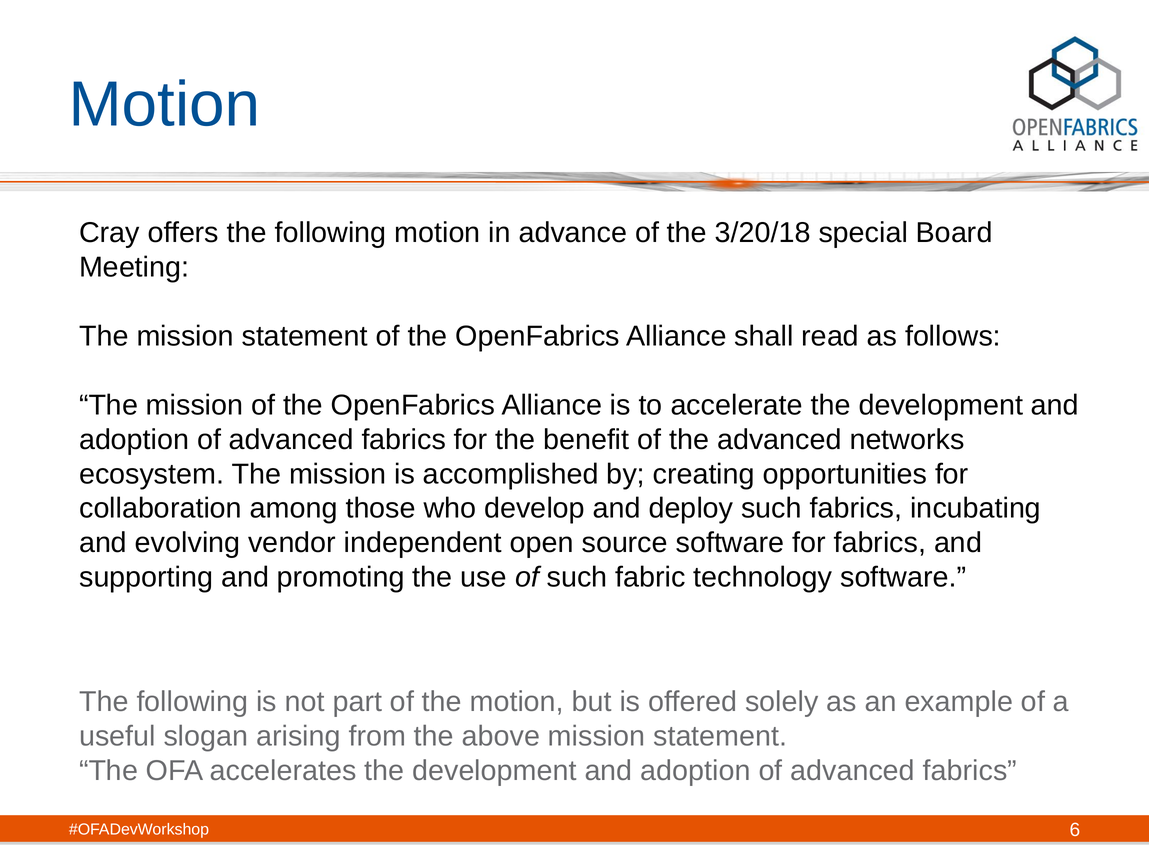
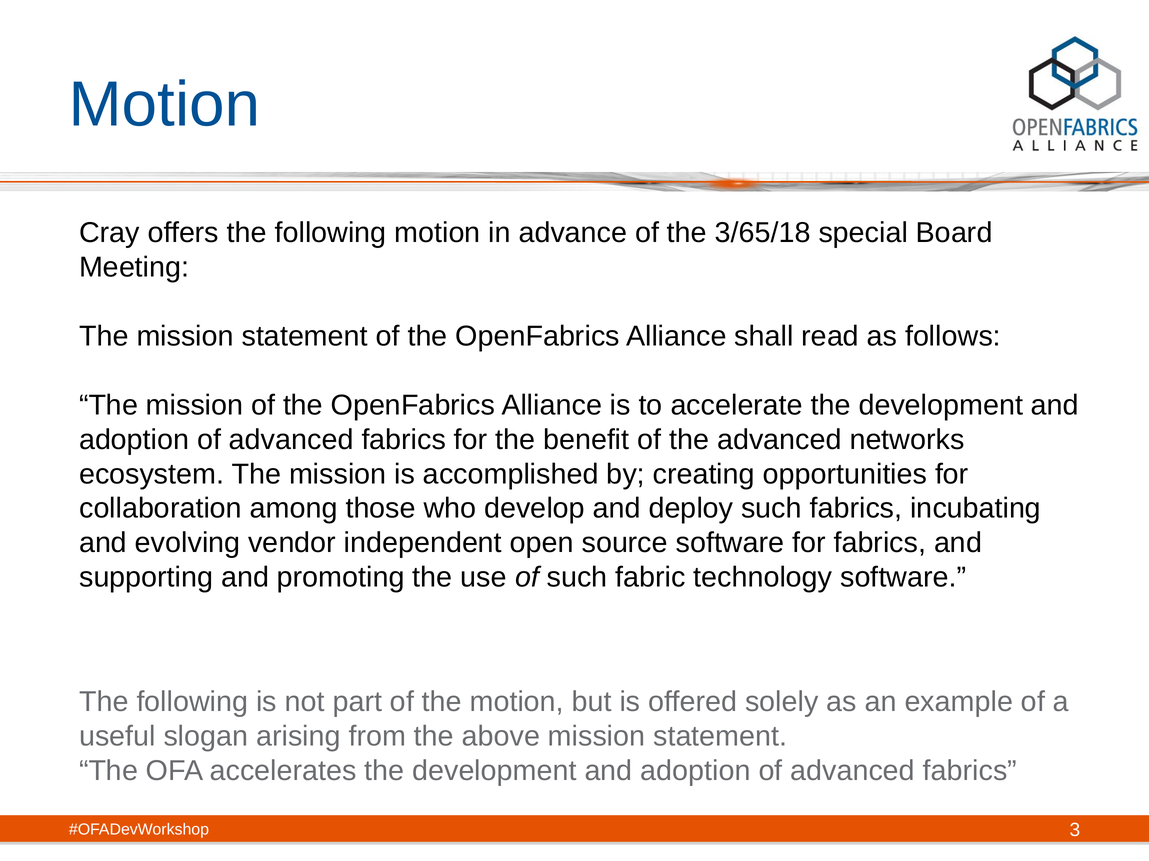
3/20/18: 3/20/18 -> 3/65/18 (763, 233)
6: 6 -> 3 (1075, 831)
